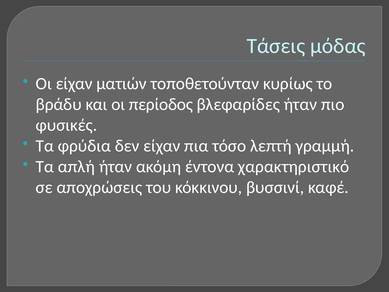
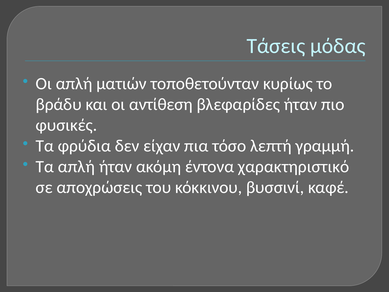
Οι είχαν: είχαν -> απλή (74, 84)
περίοδος: περίοδος -> αντίθεση (161, 104)
